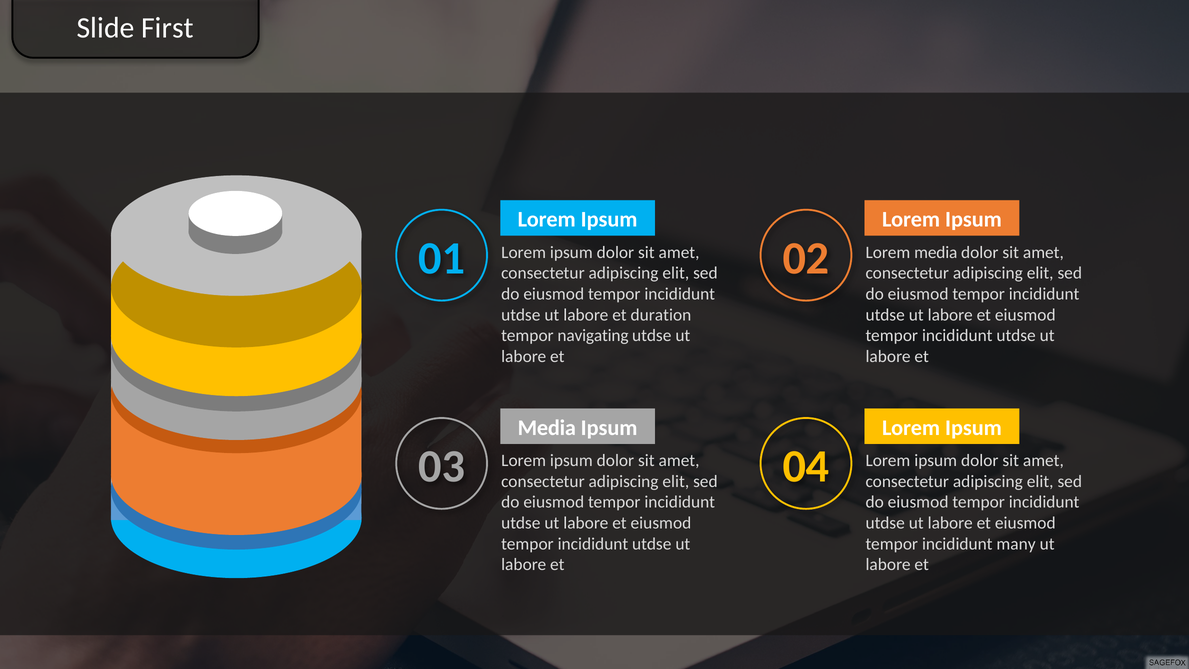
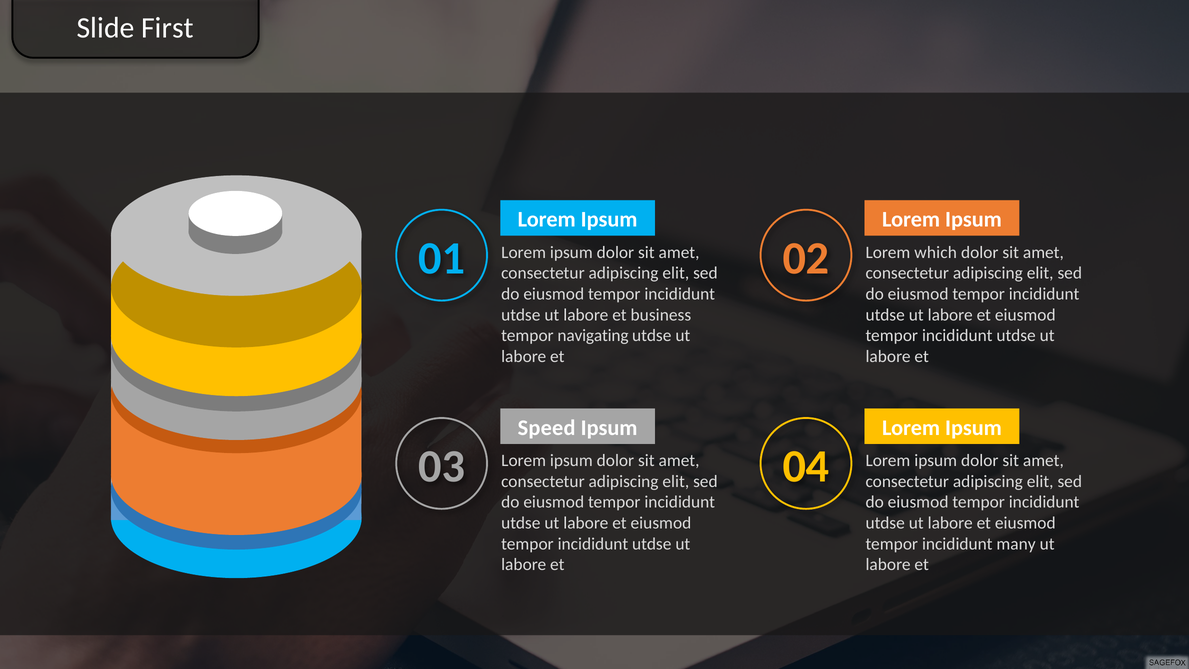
Lorem media: media -> which (936, 252)
duration: duration -> business (661, 315)
Media: Media -> Speed (547, 428)
